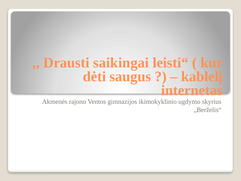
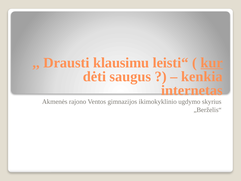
saikingai: saikingai -> klausimu (121, 63)
kur underline: none -> present (212, 63)
kablelį: kablelį -> kenkia (202, 76)
